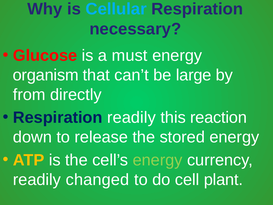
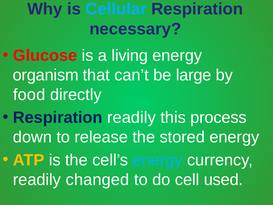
must: must -> living (130, 56)
from: from -> food (29, 95)
reaction: reaction -> process (218, 117)
energy colour: light green -> light blue (158, 160)
plant: plant -> used (223, 179)
